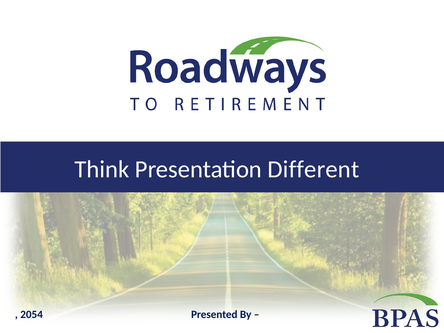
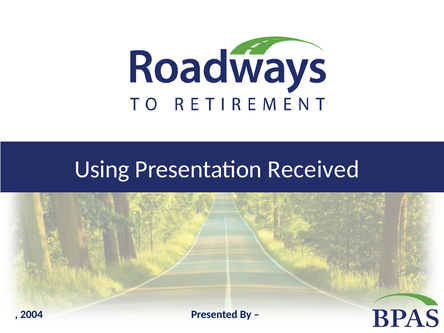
Think: Think -> Using (102, 169)
Different: Different -> Received (313, 169)
2054: 2054 -> 2004 (32, 315)
